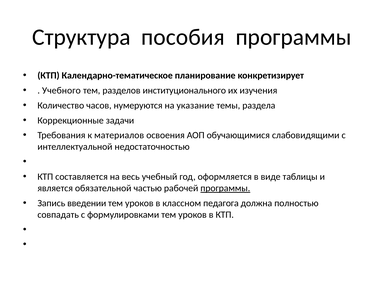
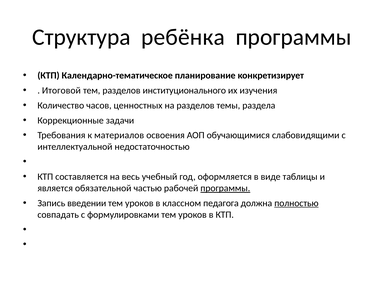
пособия: пособия -> ребёнка (183, 37)
Учебного: Учебного -> Итоговой (61, 90)
нумеруются: нумеруются -> ценностных (138, 105)
на указание: указание -> разделов (195, 105)
полностью underline: none -> present (296, 203)
